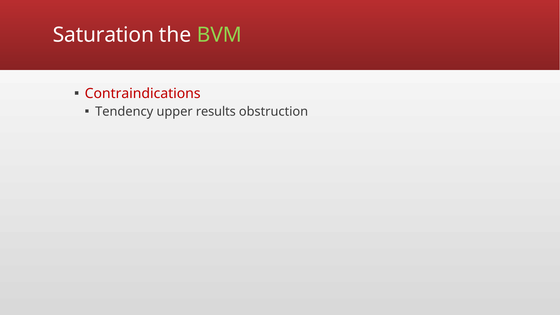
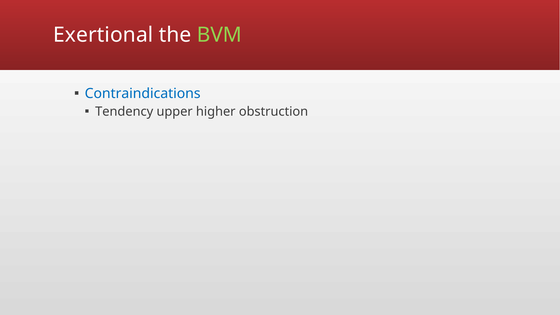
Saturation: Saturation -> Exertional (103, 35)
Contraindications colour: red -> blue (143, 94)
results: results -> higher (216, 112)
